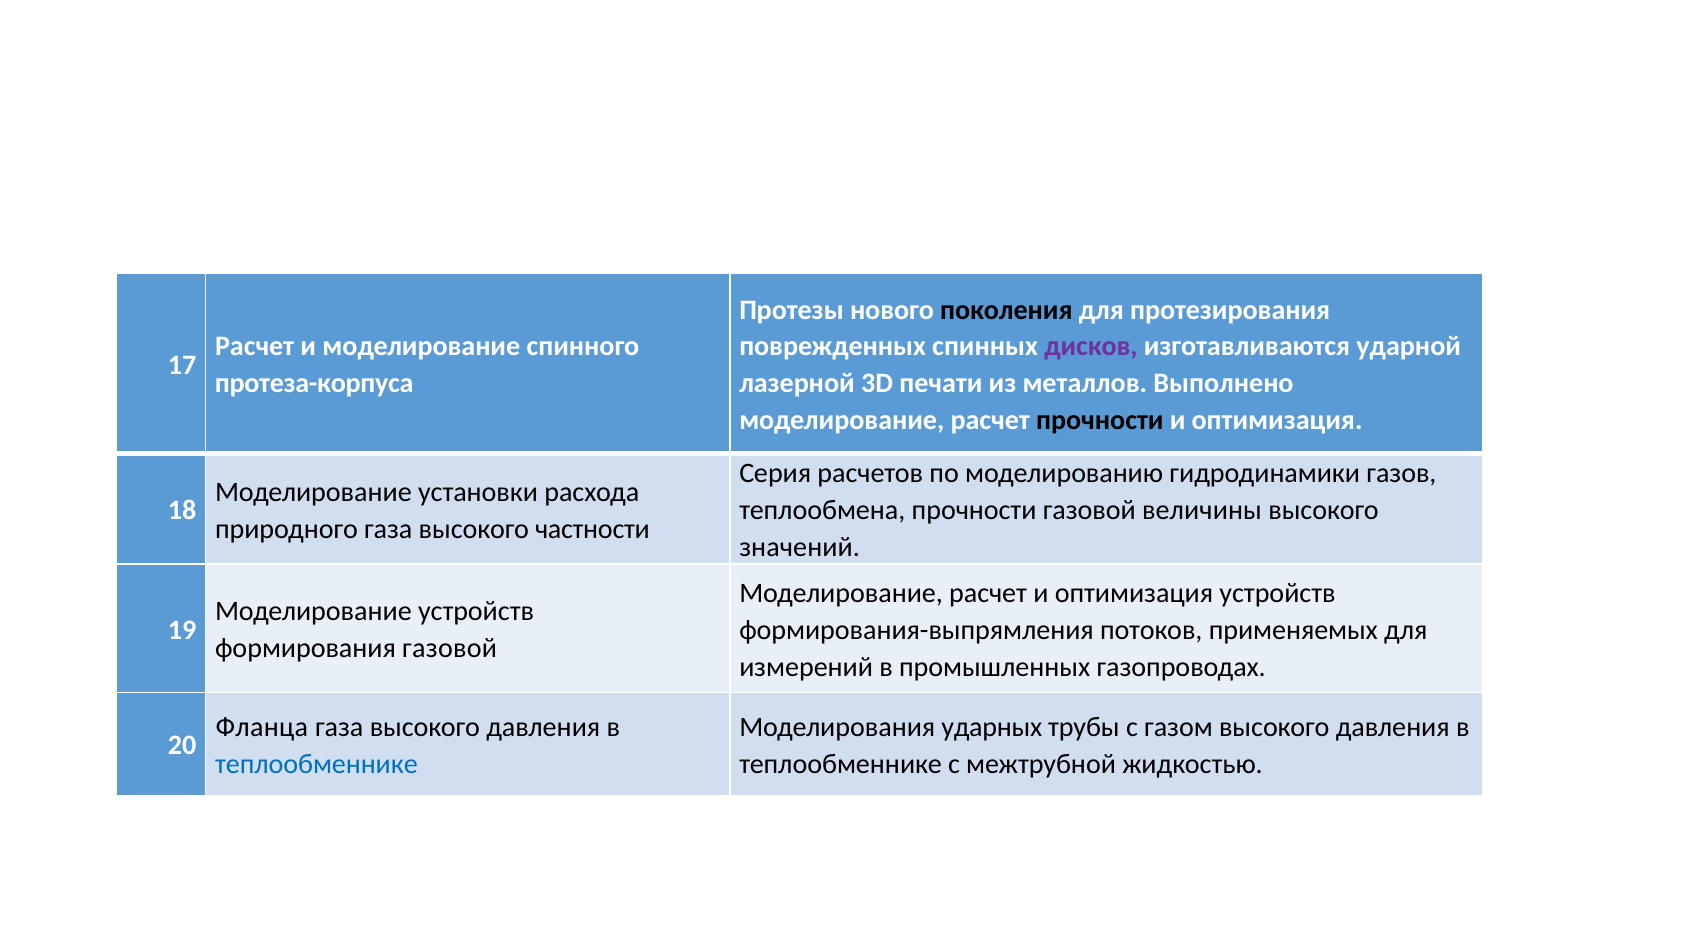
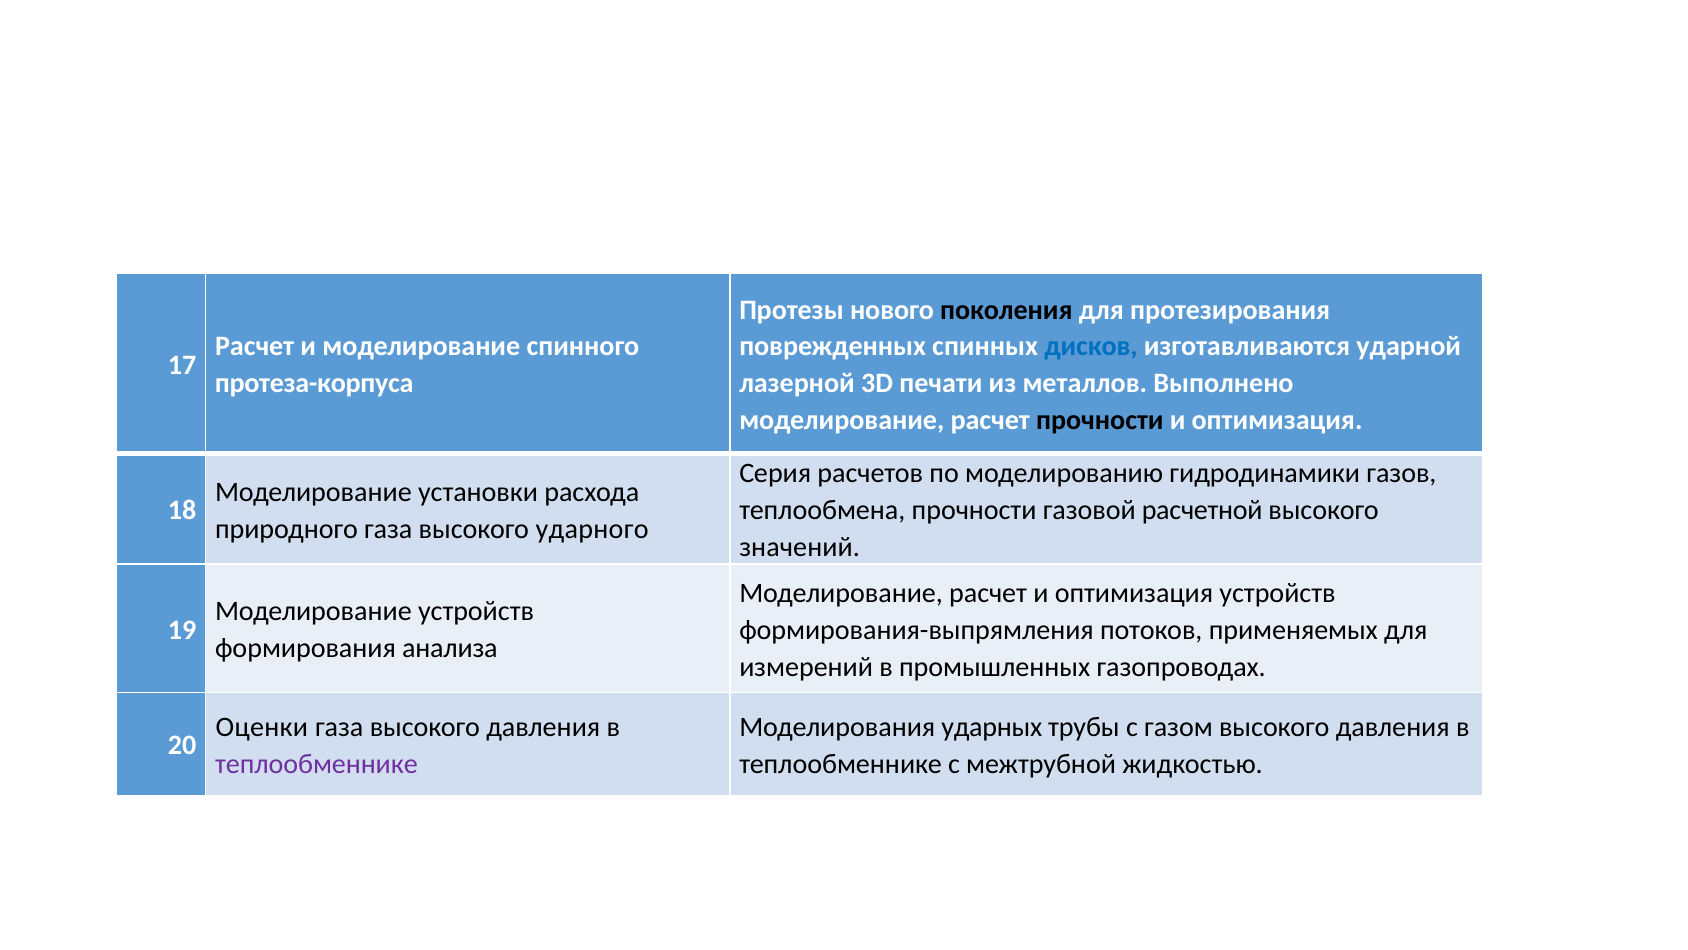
дисков colour: purple -> blue (1091, 346)
величины: величины -> расчетной (1202, 510)
частности: частности -> ударного (592, 529)
формирования газовой: газовой -> анализа (450, 648)
Фланца: Фланца -> Оценки (262, 727)
теплообменнике colour: blue -> purple (316, 764)
